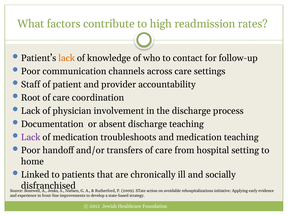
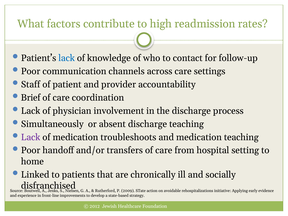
lack colour: orange -> blue (67, 58)
Root: Root -> Brief (31, 98)
Documentation: Documentation -> Simultaneously (52, 124)
